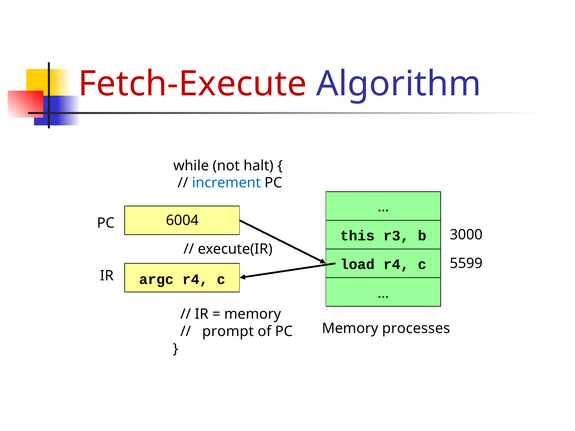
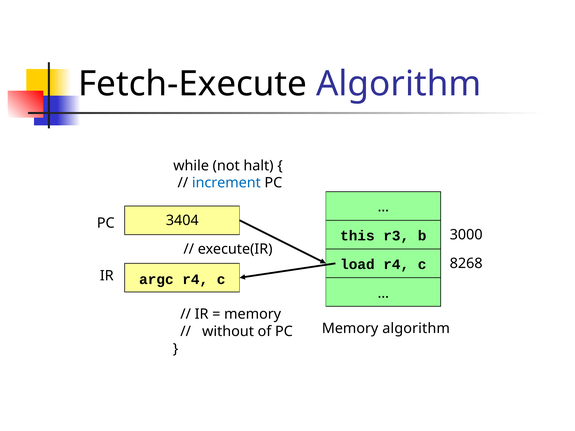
Fetch-Execute colour: red -> black (193, 84)
6004: 6004 -> 3404 (182, 220)
5599: 5599 -> 8268 (466, 264)
Memory processes: processes -> algorithm (416, 329)
prompt: prompt -> without (228, 332)
